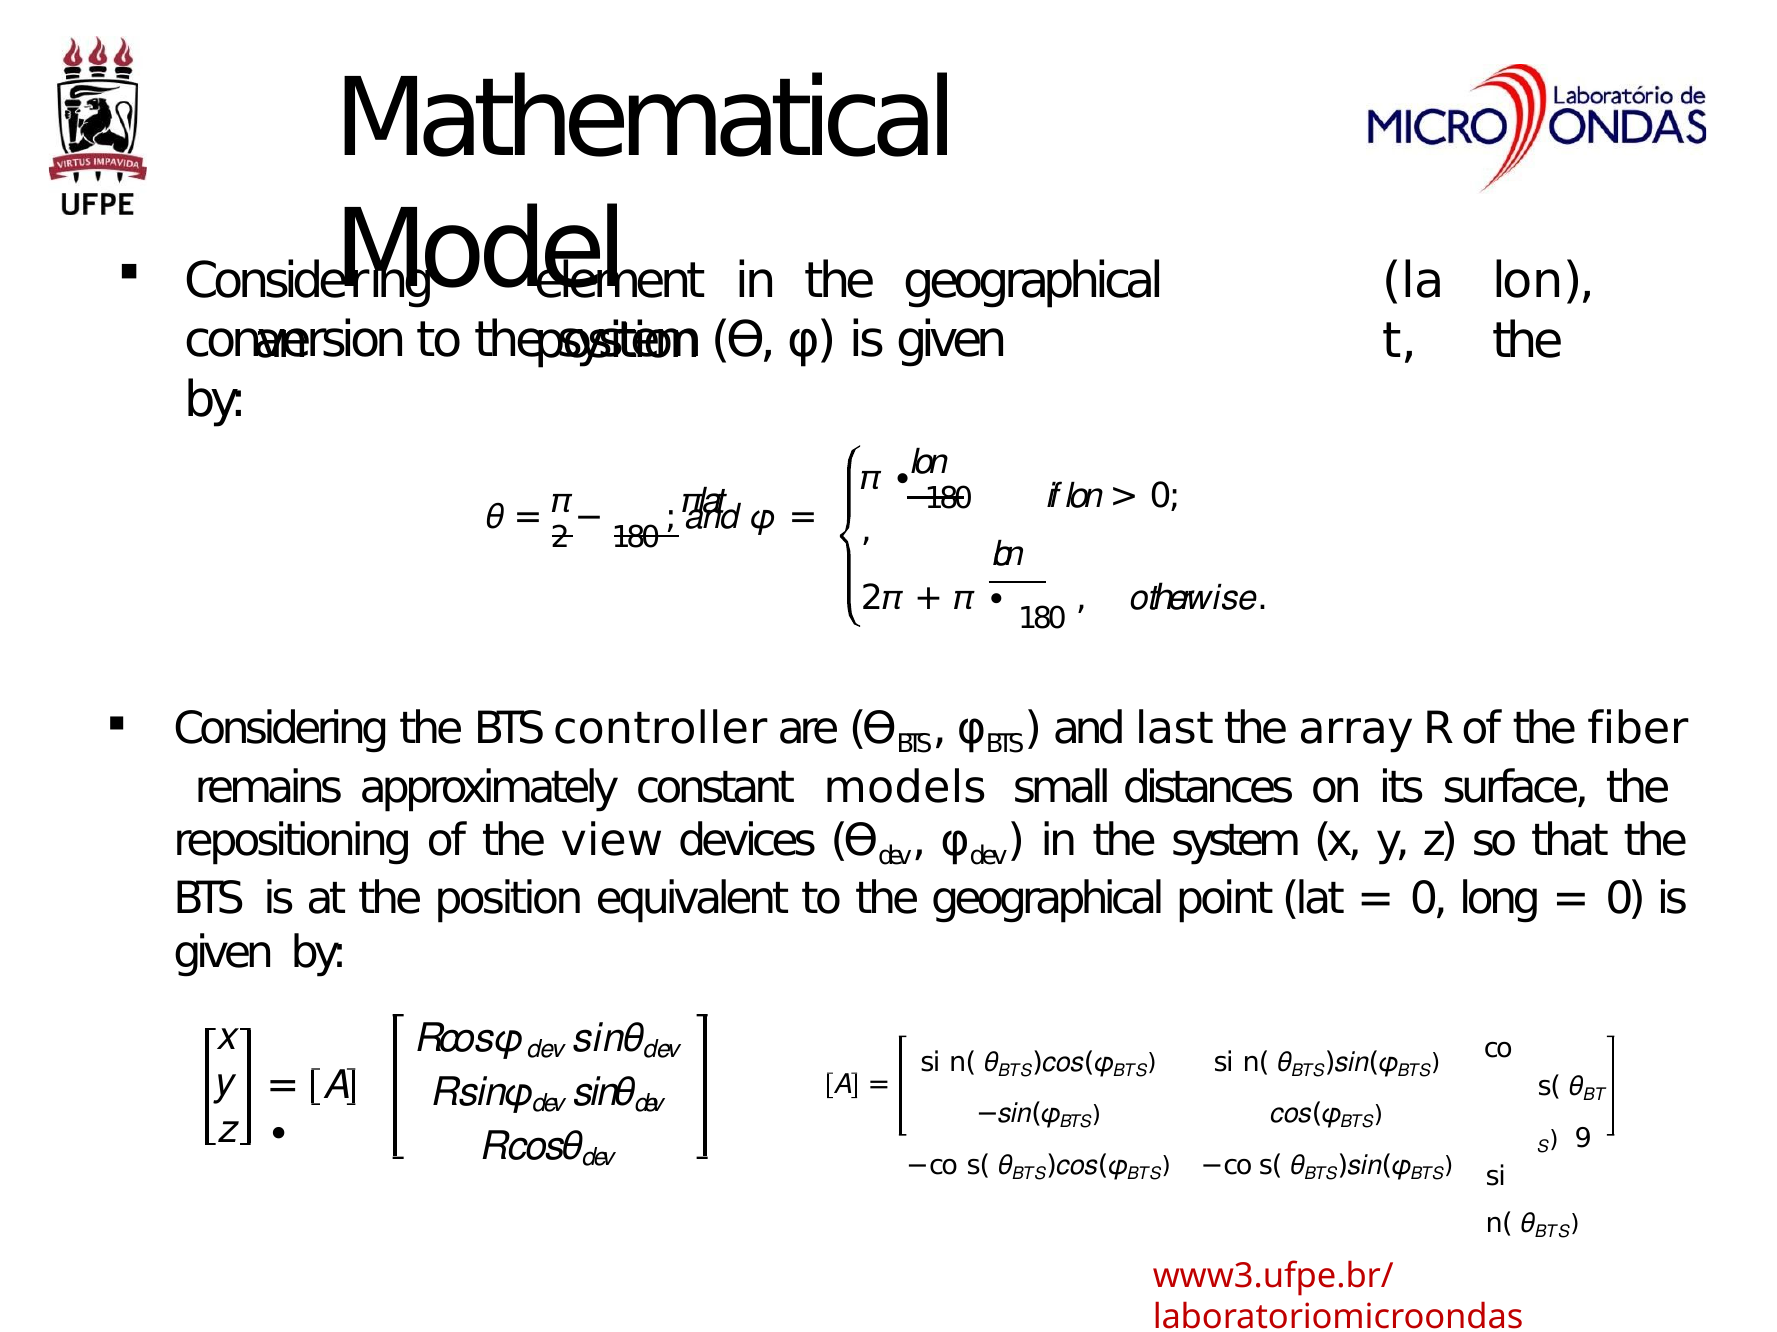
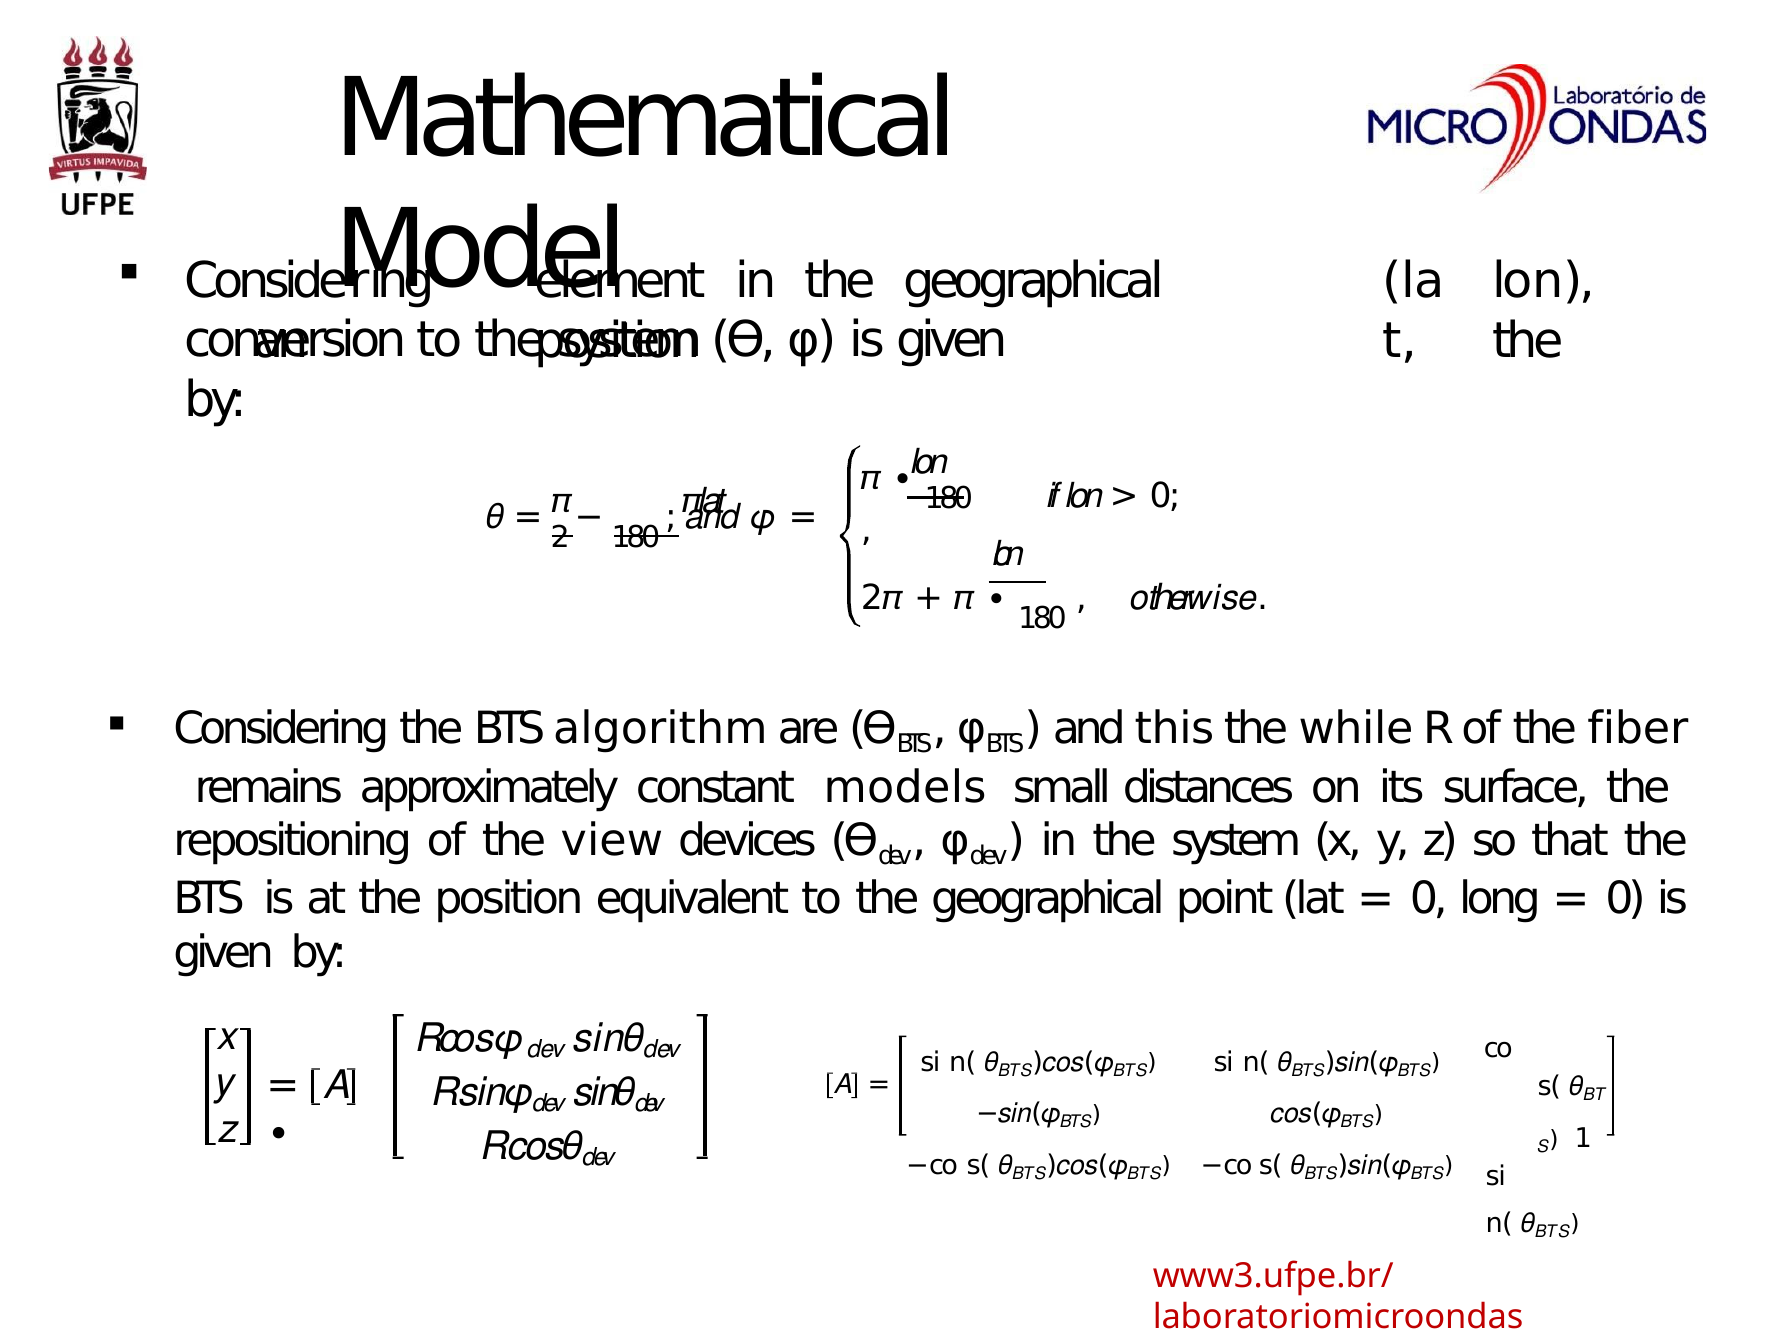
controller: controller -> algorithm (660, 730)
last: last -> this (1174, 730)
array: array -> while (1356, 730)
9: 9 -> 1 (1583, 1140)
